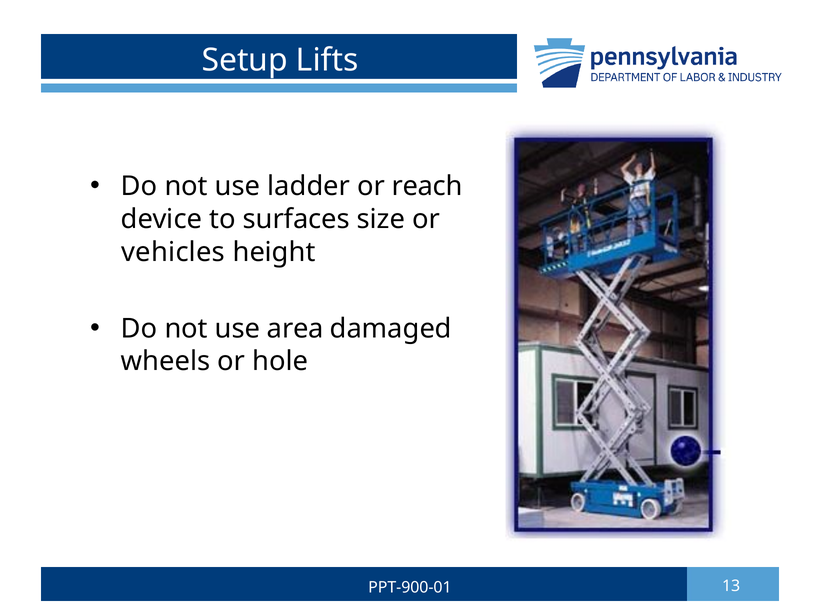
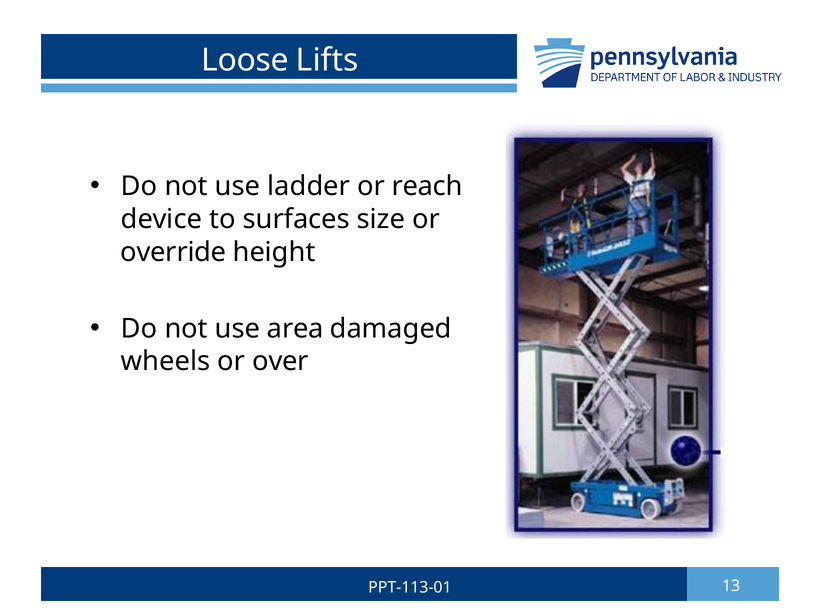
Setup: Setup -> Loose (245, 60)
vehicles: vehicles -> override (173, 252)
hole: hole -> over (280, 361)
PPT-900-01: PPT-900-01 -> PPT-113-01 (410, 587)
